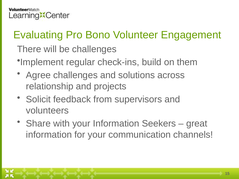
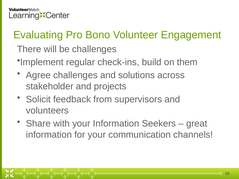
relationship: relationship -> stakeholder (50, 87)
